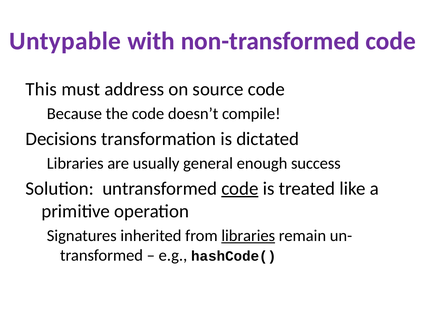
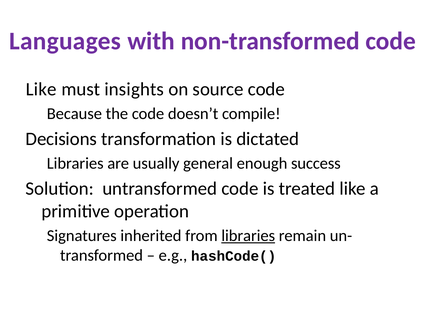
Untypable: Untypable -> Languages (65, 41)
This: This -> Like (41, 89)
address: address -> insights (134, 89)
code underline: present -> none (240, 188)
